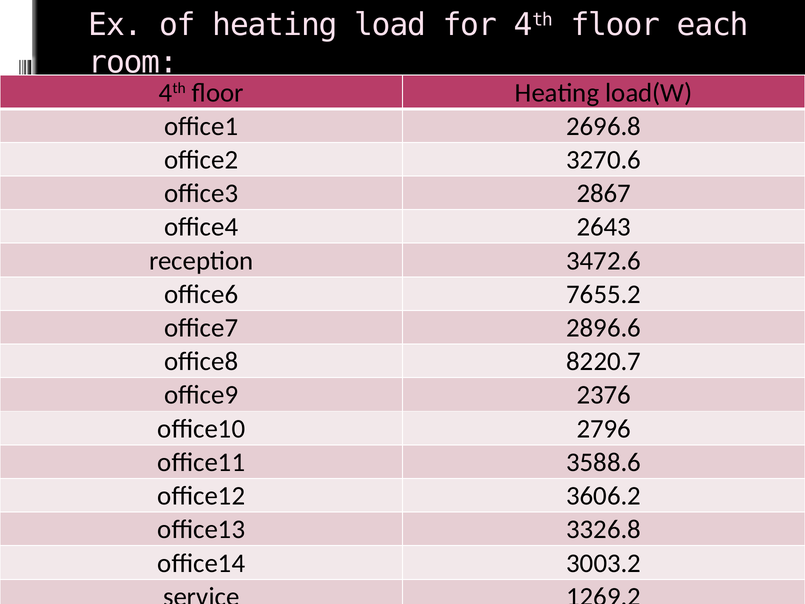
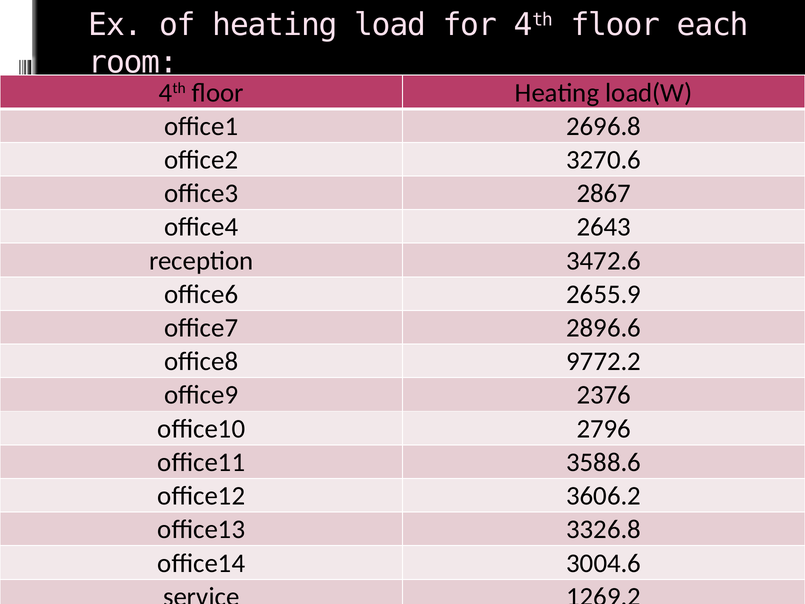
7655.2: 7655.2 -> 2655.9 (604, 294)
8220.7: 8220.7 -> 9772.2 (604, 361)
3003.2: 3003.2 -> 3004.6 (604, 563)
